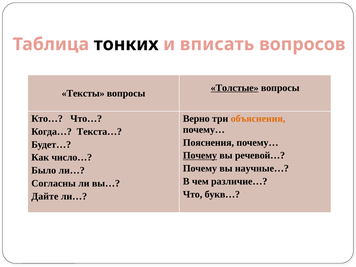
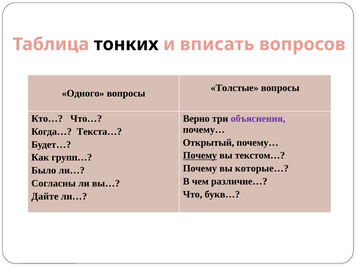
Толстые underline: present -> none (235, 88)
Тексты: Тексты -> Одного (83, 93)
объяснения colour: orange -> purple (258, 119)
Пояснения: Пояснения -> Открытый (208, 143)
речевой…: речевой… -> текстом… (260, 155)
число…: число… -> групп… (72, 157)
научные…: научные… -> которые… (262, 168)
